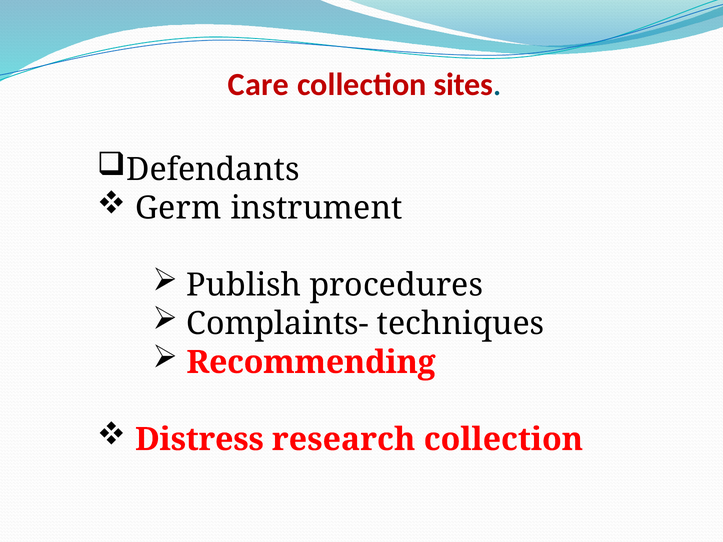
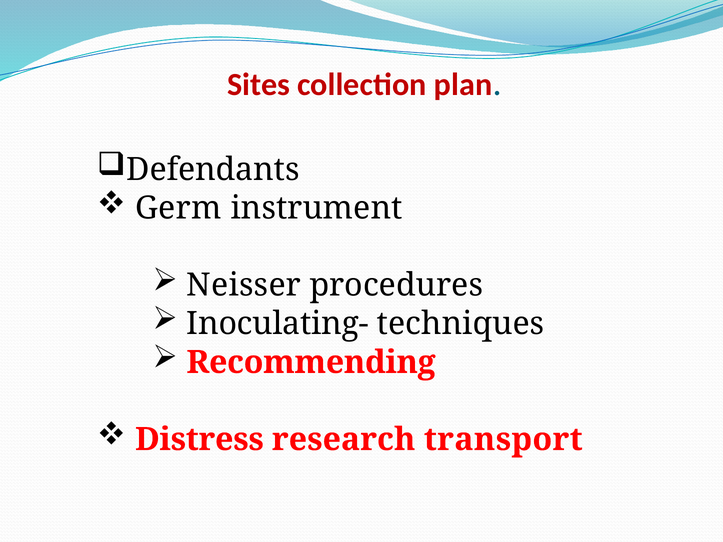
Care: Care -> Sites (259, 85)
sites: sites -> plan (463, 85)
Publish: Publish -> Neisser (244, 285)
Complaints-: Complaints- -> Inoculating- (278, 324)
research collection: collection -> transport (503, 440)
